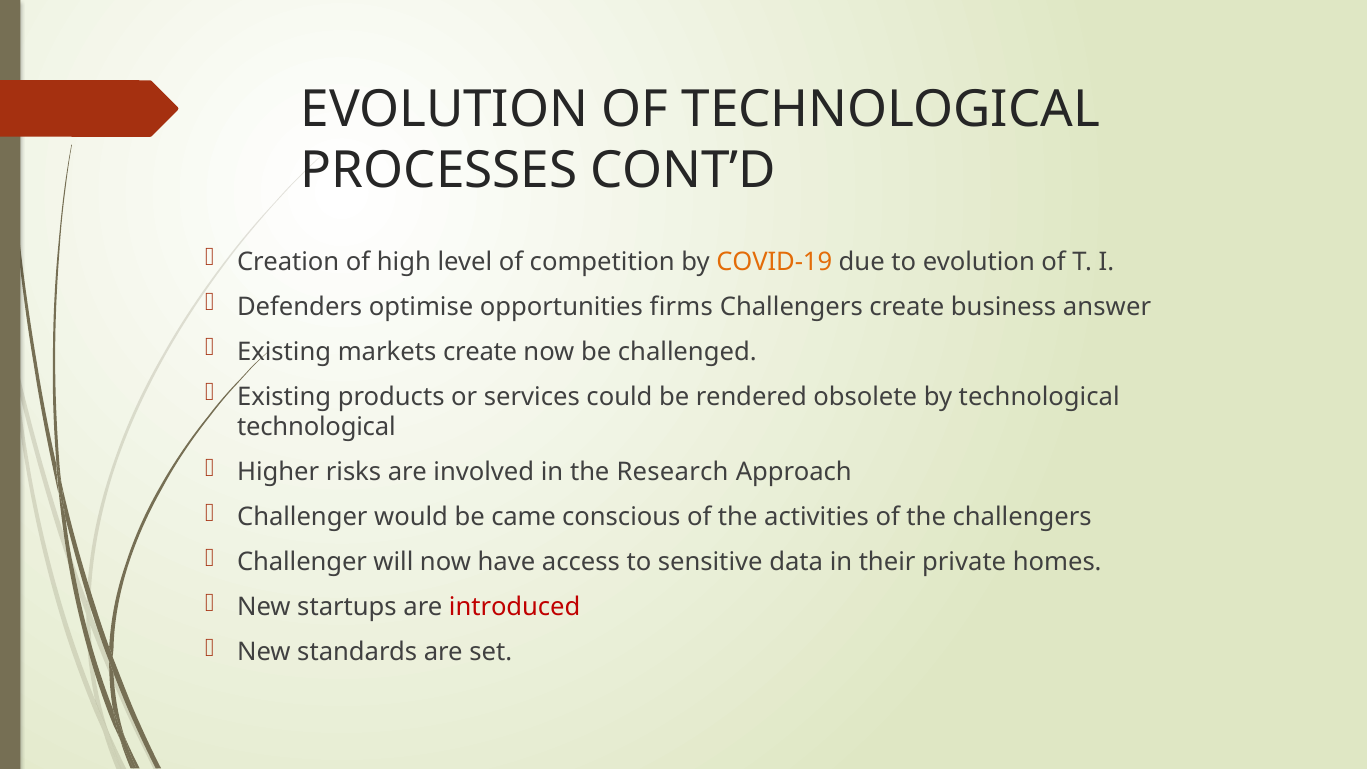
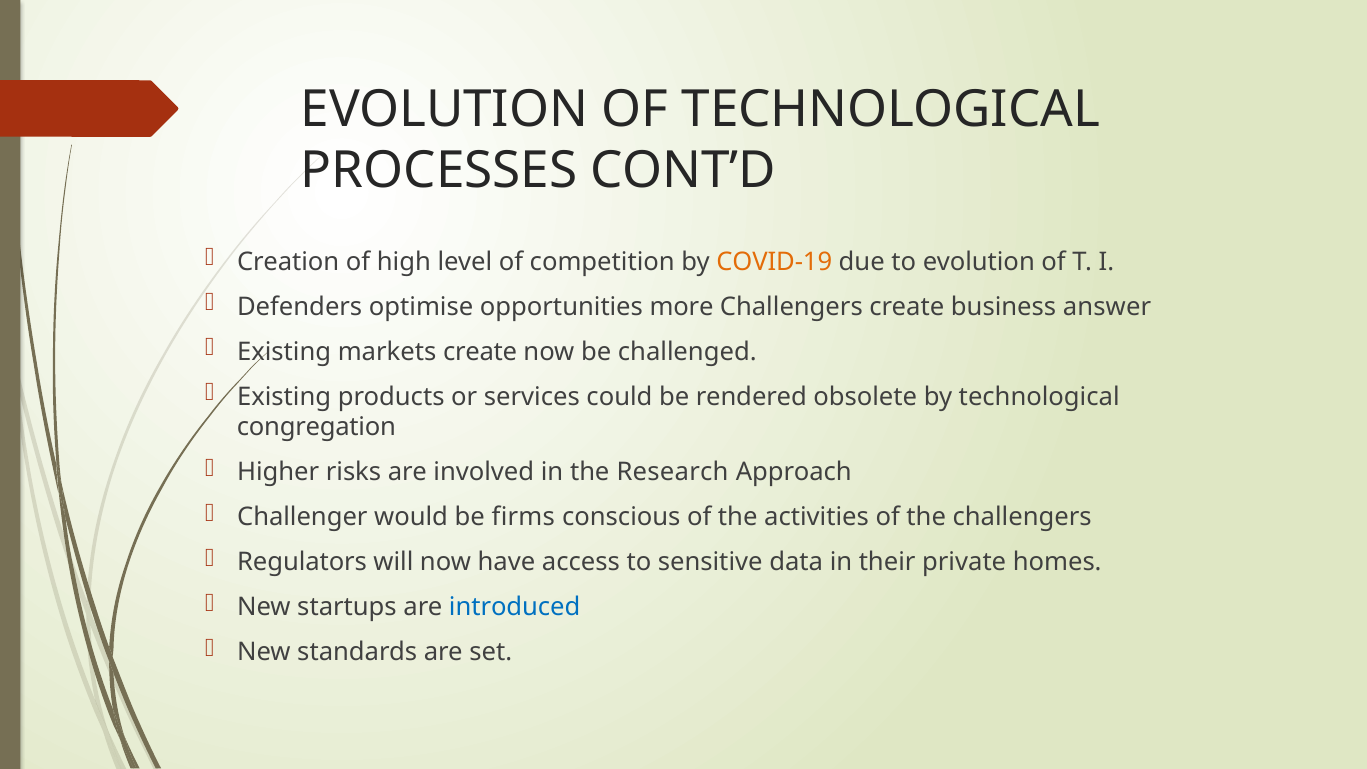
firms: firms -> more (682, 307)
technological: technological -> congregation (316, 427)
came: came -> firms (523, 517)
Challenger: Challenger -> Regulators (302, 562)
introduced colour: red -> blue (515, 607)
